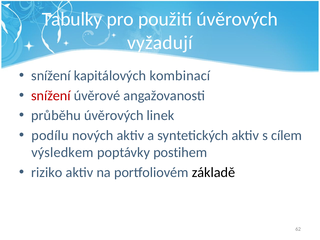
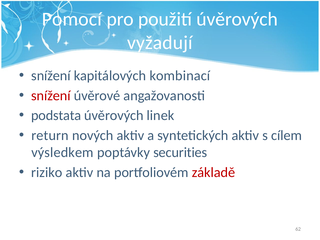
Tabulky: Tabulky -> Pomocí (72, 19)
průběhu: průběhu -> podstata (56, 116)
podílu: podílu -> return (50, 135)
postihem: postihem -> securities (180, 153)
základě colour: black -> red (213, 172)
